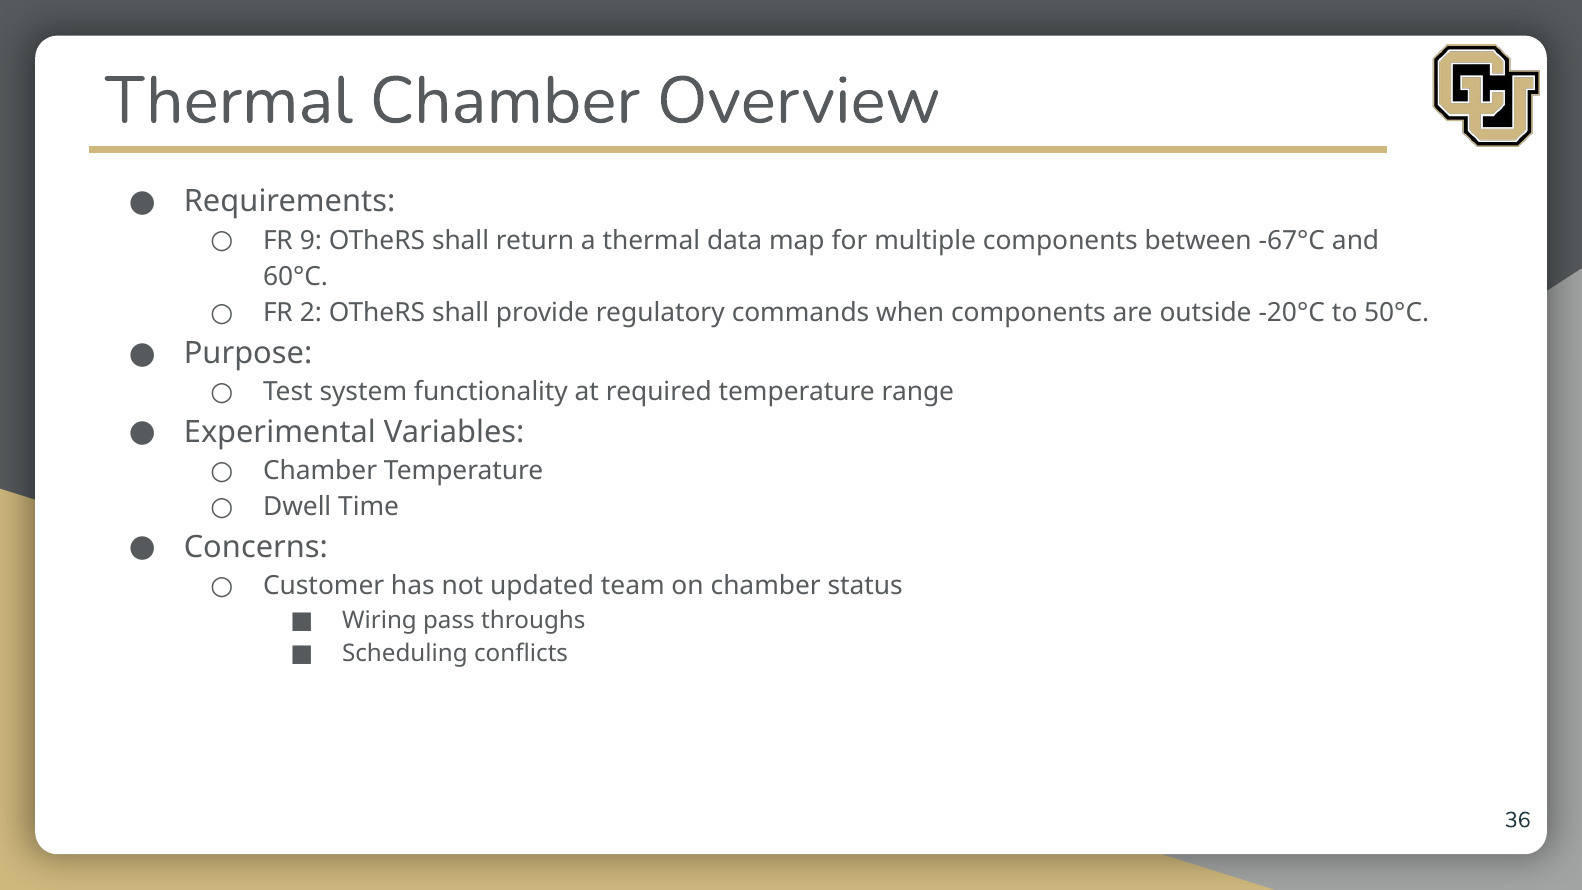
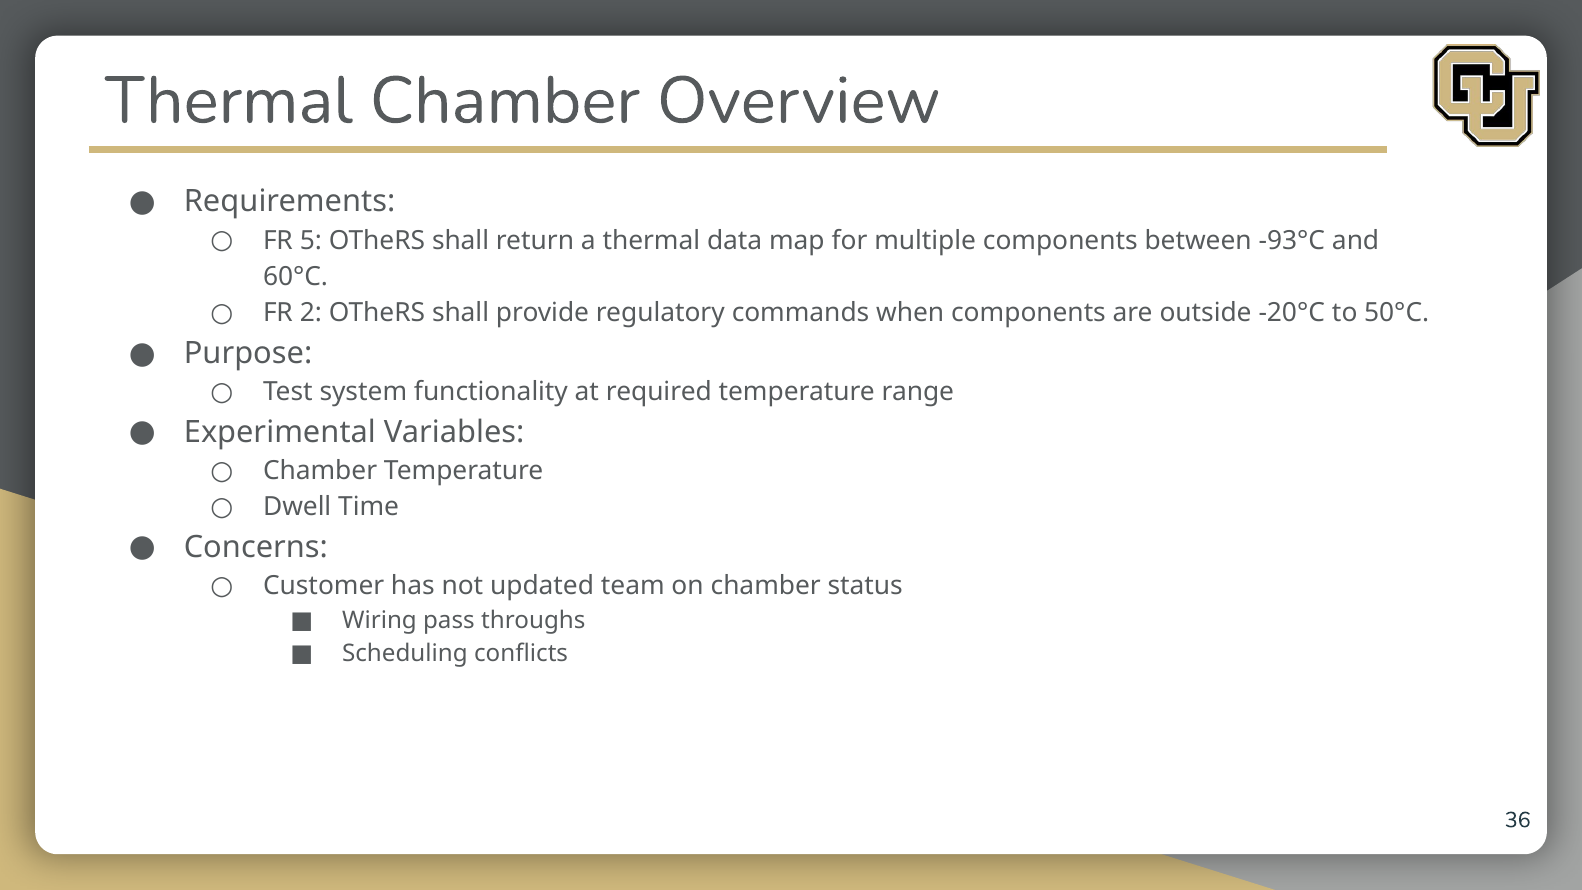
9: 9 -> 5 (311, 240)
-67°C: -67°C -> -93°C (1292, 240)
